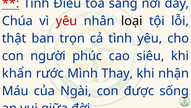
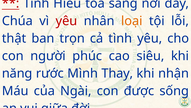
Điều: Điều -> Hiểu (67, 3)
loại colour: black -> orange (132, 21)
khẩn: khẩn -> năng (17, 73)
